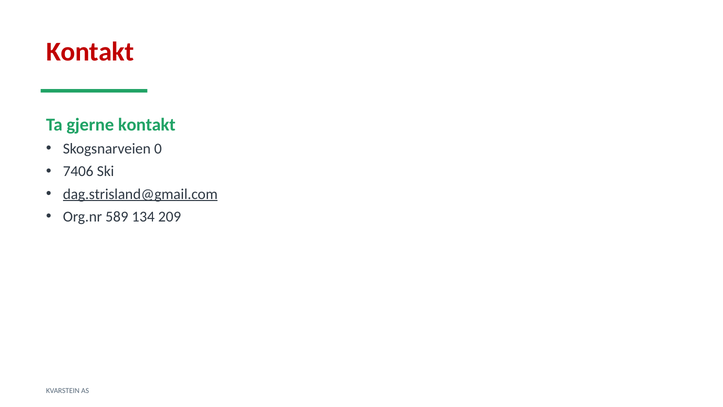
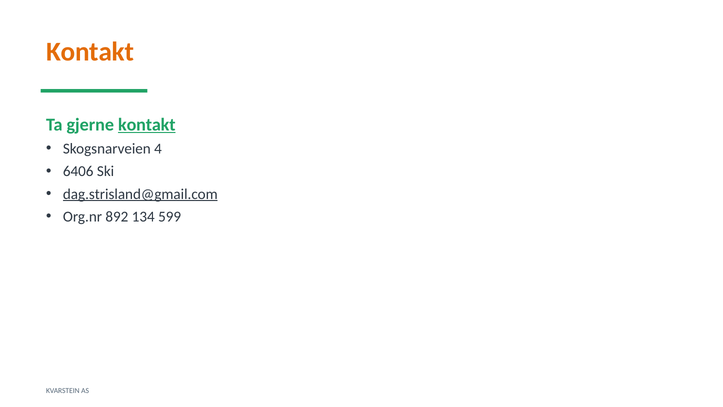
Kontakt colour: red -> orange (90, 52)
kontakt underline: none -> present (147, 124)
0: 0 -> 4 (158, 149)
7406: 7406 -> 6406 (78, 171)
589: 589 -> 892 (117, 216)
209: 209 -> 599 (170, 216)
